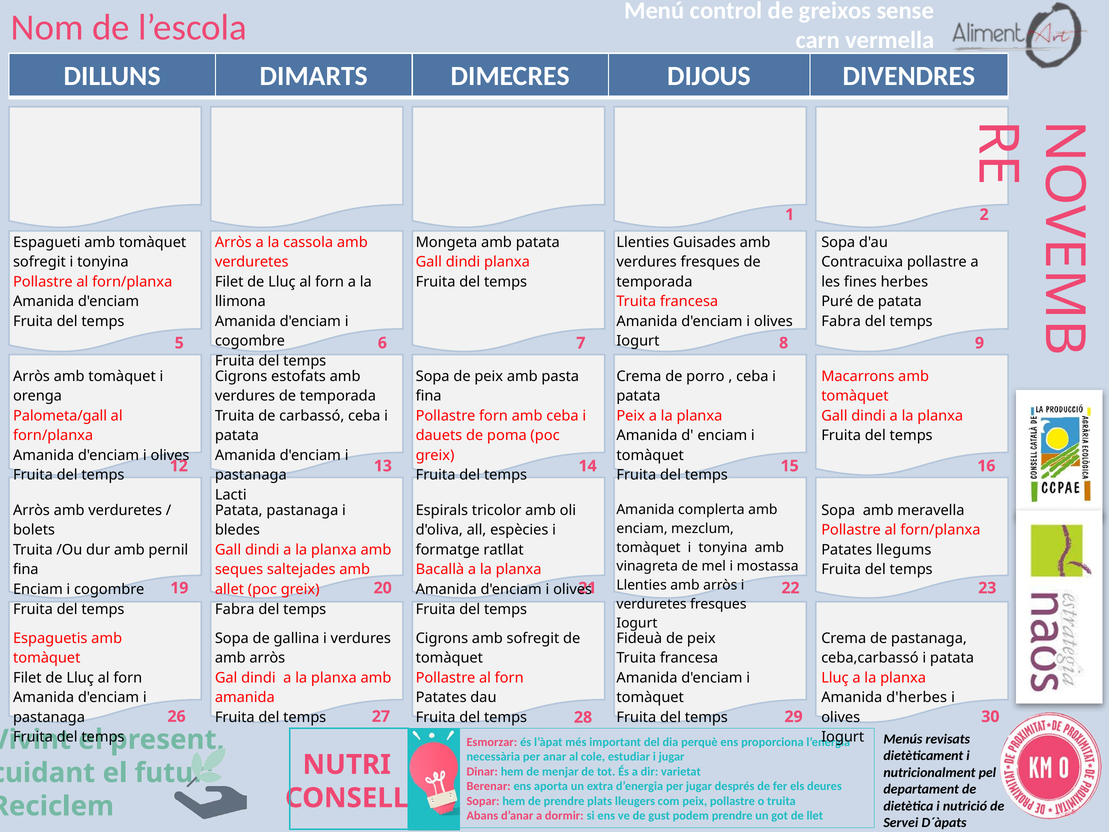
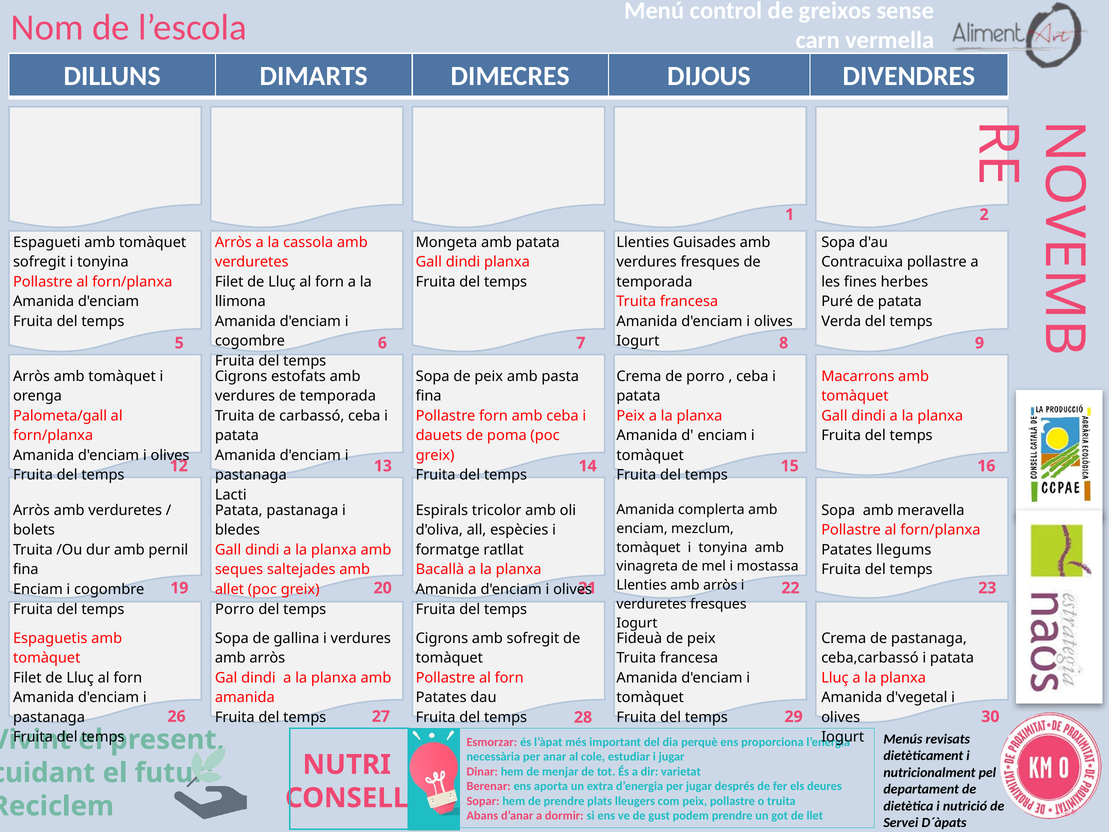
Fabra: Fabra -> Verda (841, 321)
Fabra: Fabra -> Porro (235, 609)
d'herbes: d'herbes -> d'vegetal (917, 697)
